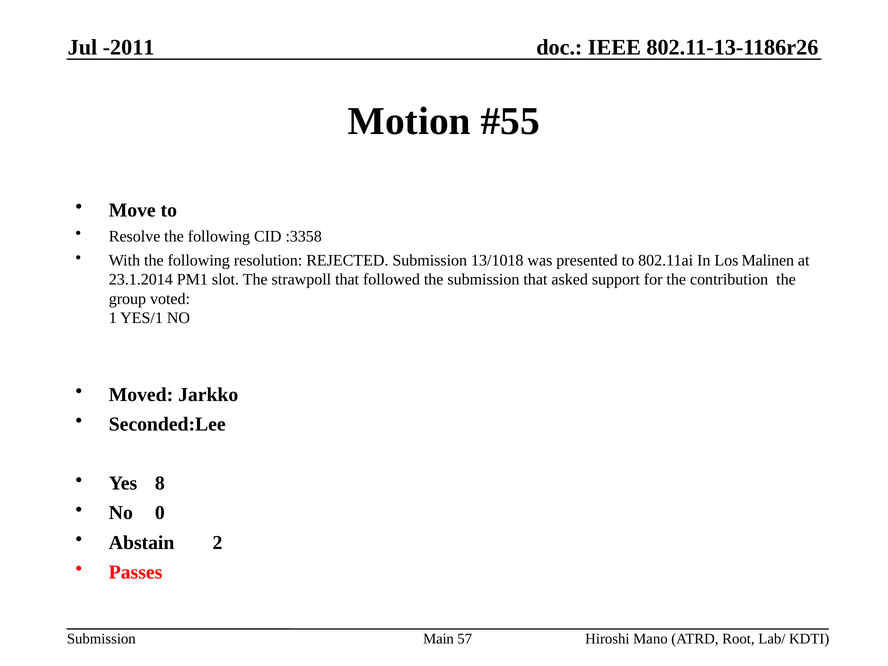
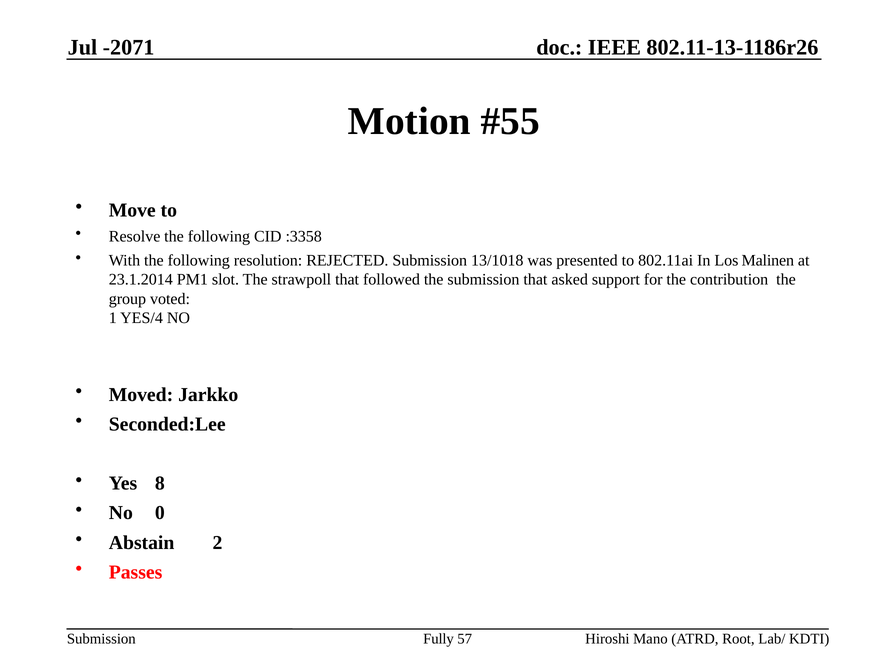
-2011: -2011 -> -2071 (129, 47)
YES/1: YES/1 -> YES/4 (142, 318)
Main: Main -> Fully (439, 639)
